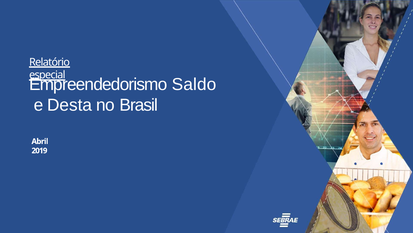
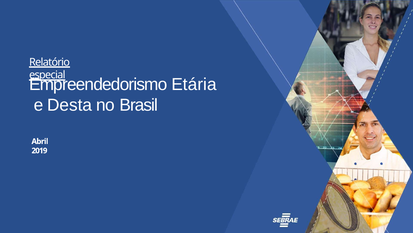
Saldo: Saldo -> Etária (194, 84)
